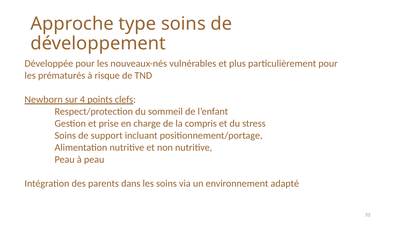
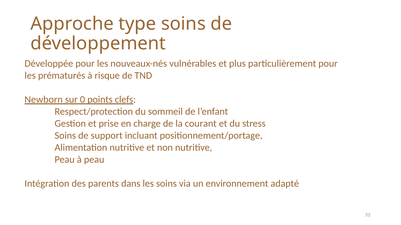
4: 4 -> 0 (83, 100)
compris: compris -> courant (201, 124)
